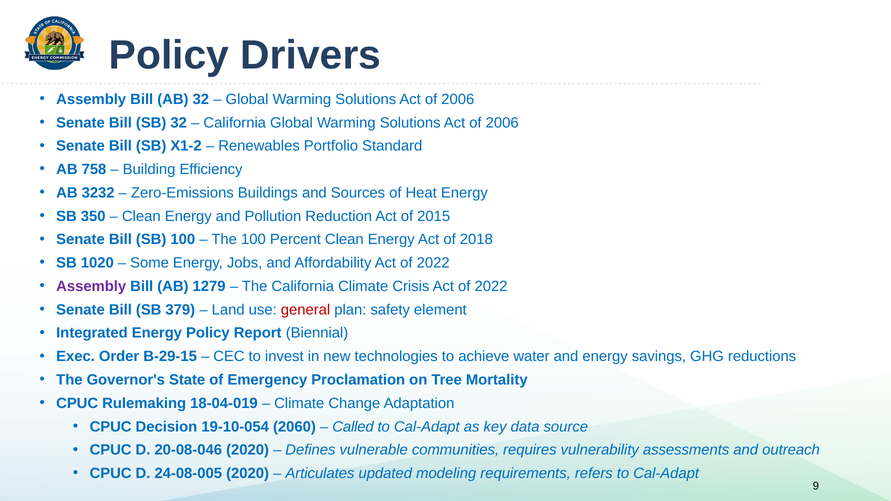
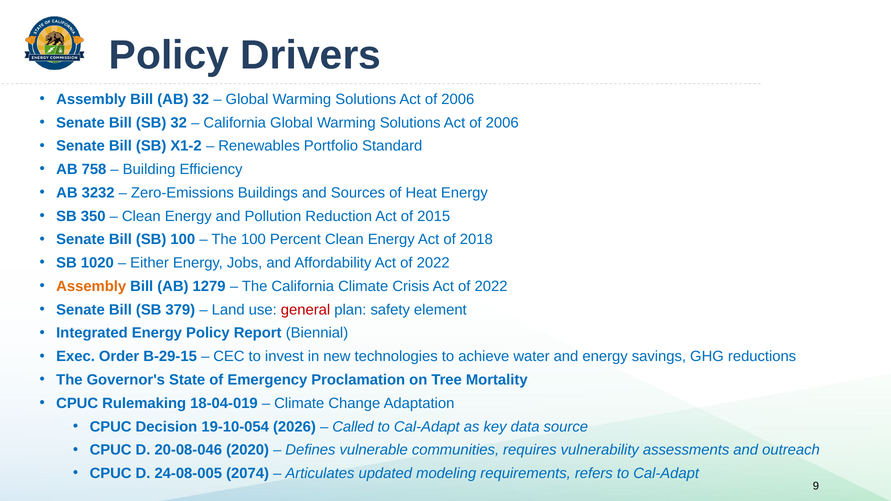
Some: Some -> Either (150, 263)
Assembly colour: purple -> orange (91, 286)
2060: 2060 -> 2026 (294, 427)
24-08-005 2020: 2020 -> 2074 (248, 474)
